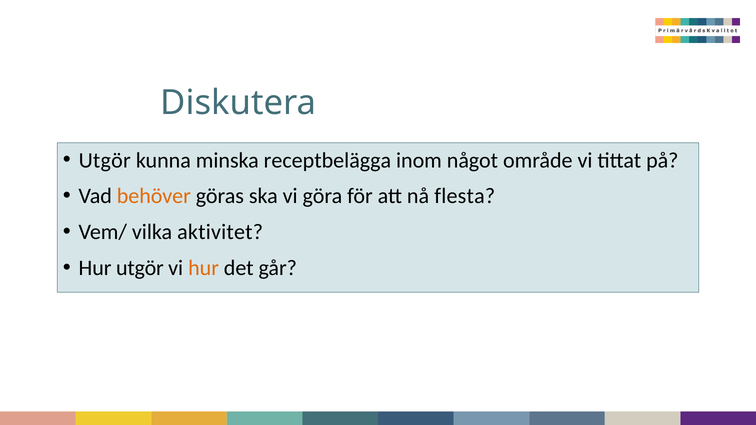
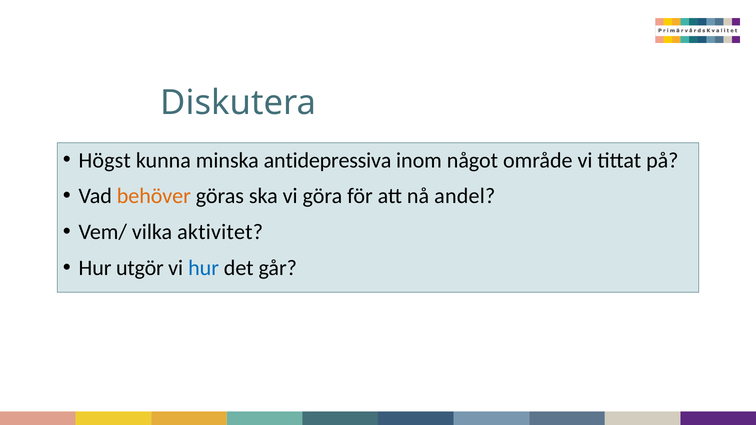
Utgör: Utgör -> Högst (105, 160)
receptbelägga: receptbelägga -> antidepressiva (328, 160)
flesta: flesta -> andel (465, 196)
hur colour: orange -> blue (204, 268)
